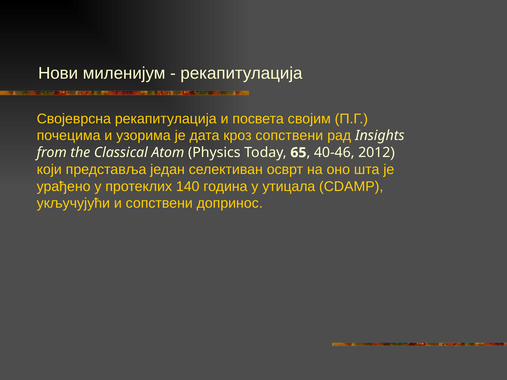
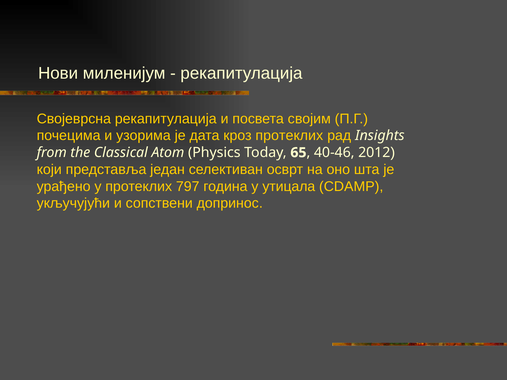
кроз сопствени: сопствени -> протеклих (289, 136)
140: 140 -> 797 (188, 186)
